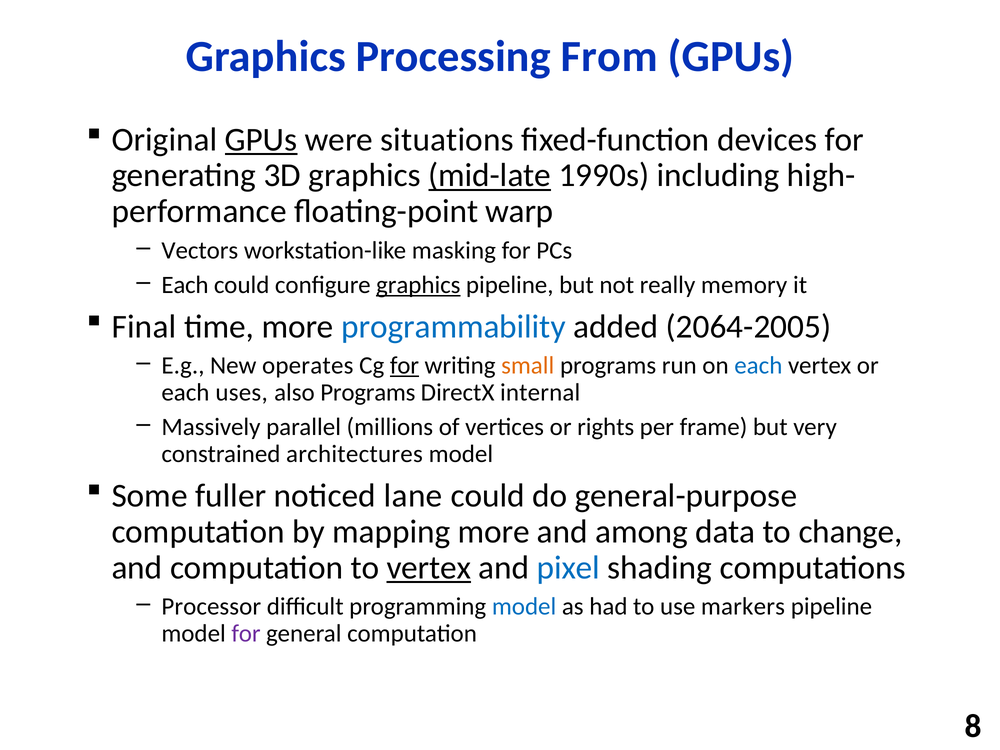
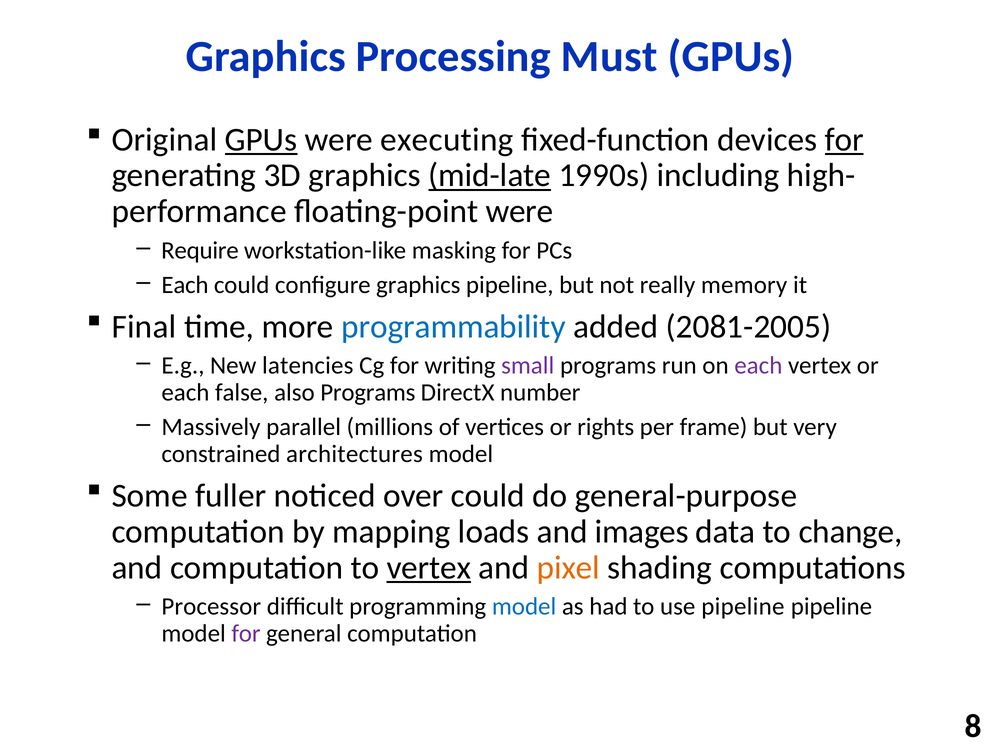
From: From -> Must (609, 57)
situations: situations -> executing (447, 140)
for underline: none -> present (844, 140)
floating-point warp: warp -> were (519, 211)
Vectors: Vectors -> Require (200, 251)
graphics underline: present -> none (418, 285)
2064-2005: 2064-2005 -> 2081-2005 (748, 327)
operates: operates -> latencies (308, 366)
for underline: present -> none (404, 366)
small colour: orange -> purple (528, 366)
each colour: blue -> purple (758, 366)
uses: uses -> false (242, 393)
internal: internal -> number (540, 393)
lane: lane -> over (413, 496)
mapping more: more -> loads (494, 532)
among: among -> images (642, 532)
pixel colour: blue -> orange (568, 568)
use markers: markers -> pipeline (743, 607)
